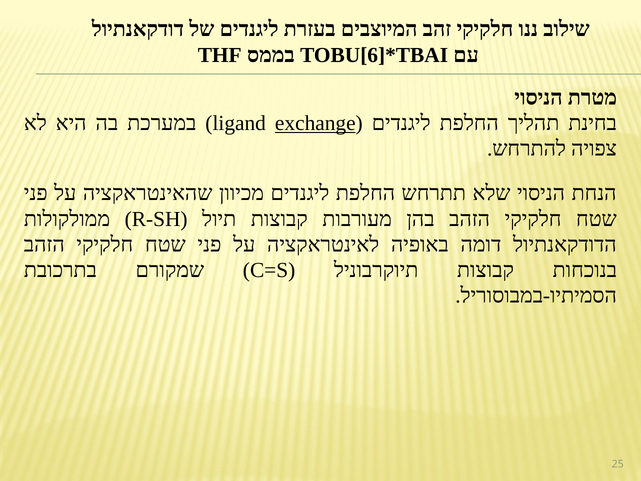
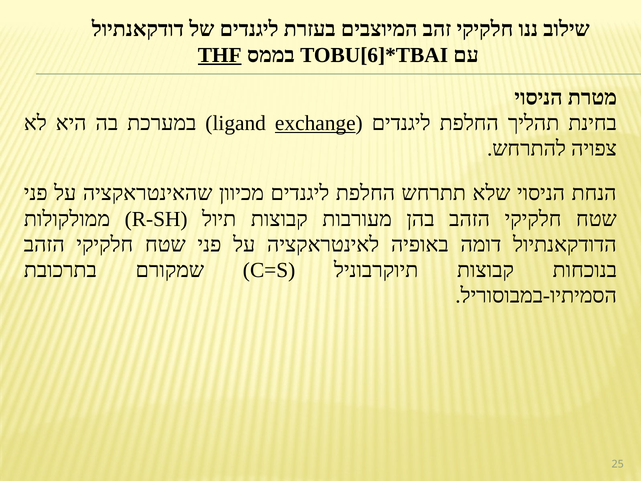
THF underline: none -> present (220, 55)
